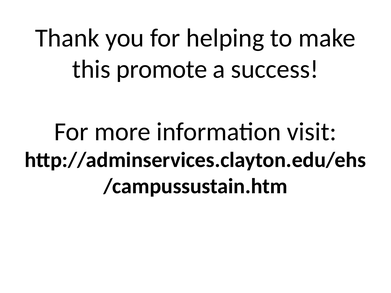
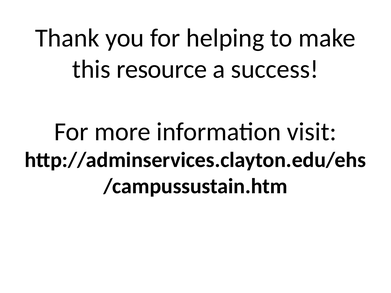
promote: promote -> resource (162, 69)
